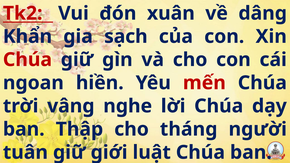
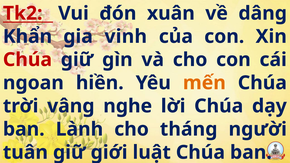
sạch: sạch -> vinh (126, 37)
mến colour: red -> orange (204, 83)
Thập: Thập -> Lành (79, 129)
